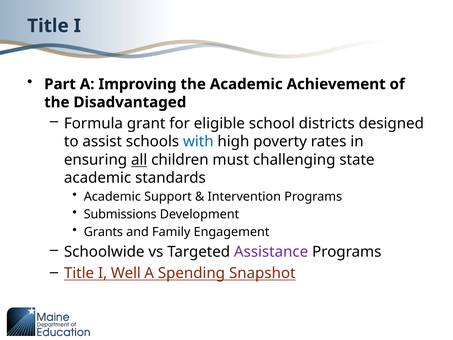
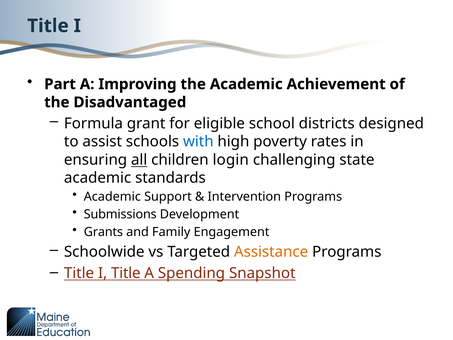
must: must -> login (231, 160)
Assistance colour: purple -> orange (271, 252)
I Well: Well -> Title (126, 273)
